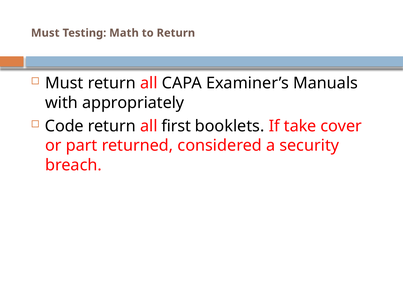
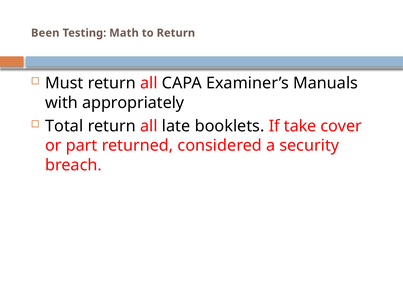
Must: Must -> Been (45, 33)
Code: Code -> Total (64, 126)
first: first -> late (176, 126)
